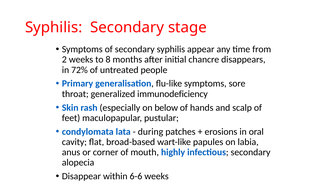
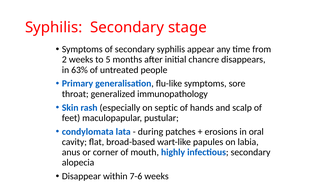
8: 8 -> 5 (108, 60)
72%: 72% -> 63% (79, 70)
immunodeficiency: immunodeficiency -> immunopathology (172, 94)
below: below -> septic (166, 108)
6-6: 6-6 -> 7-6 (136, 177)
